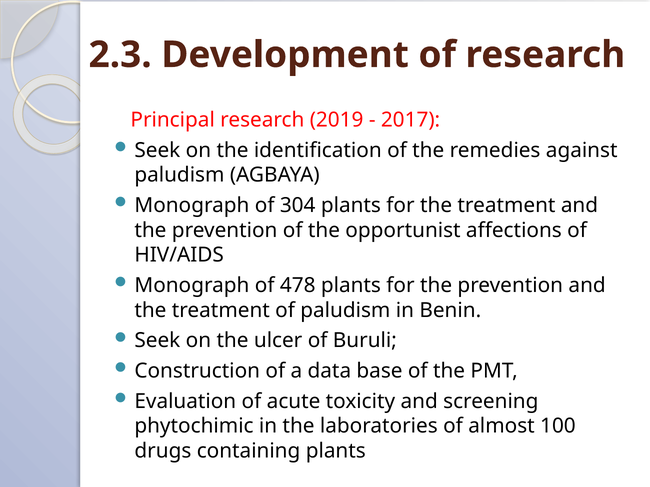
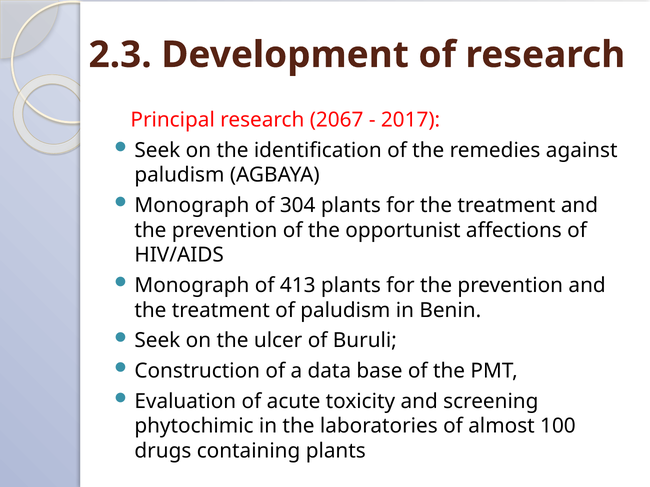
2019: 2019 -> 2067 (337, 120)
478: 478 -> 413 (298, 286)
